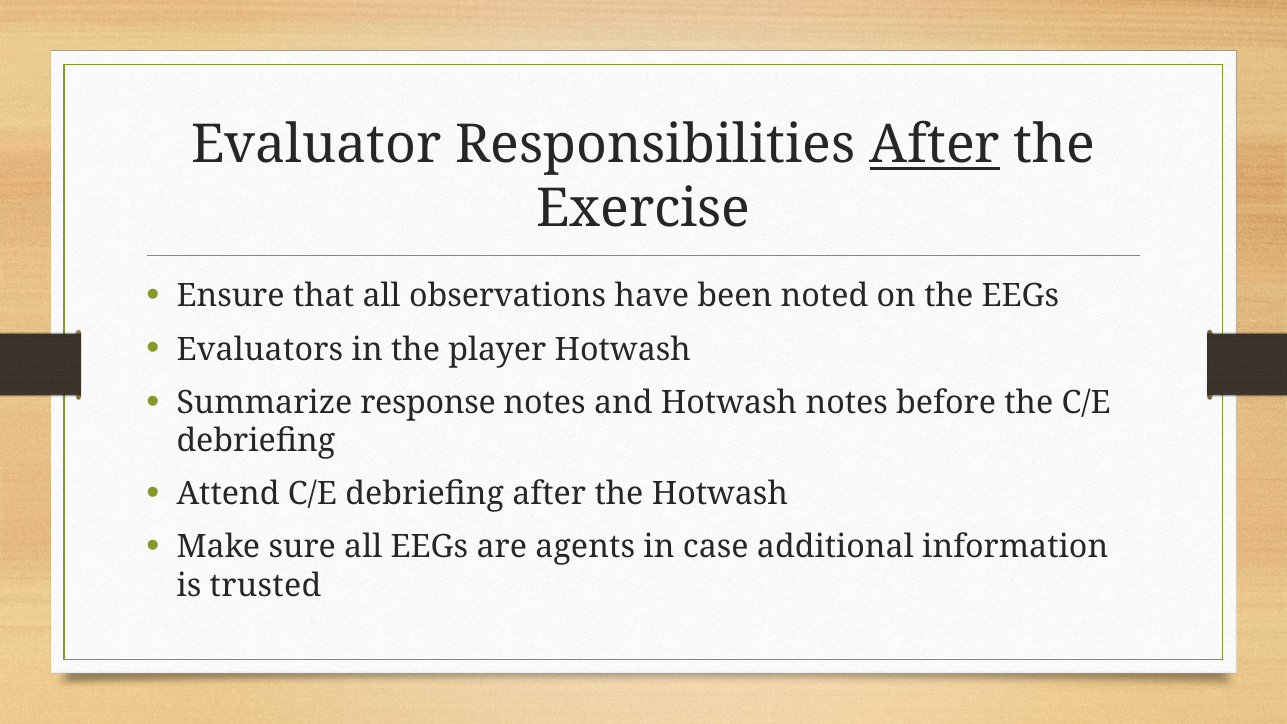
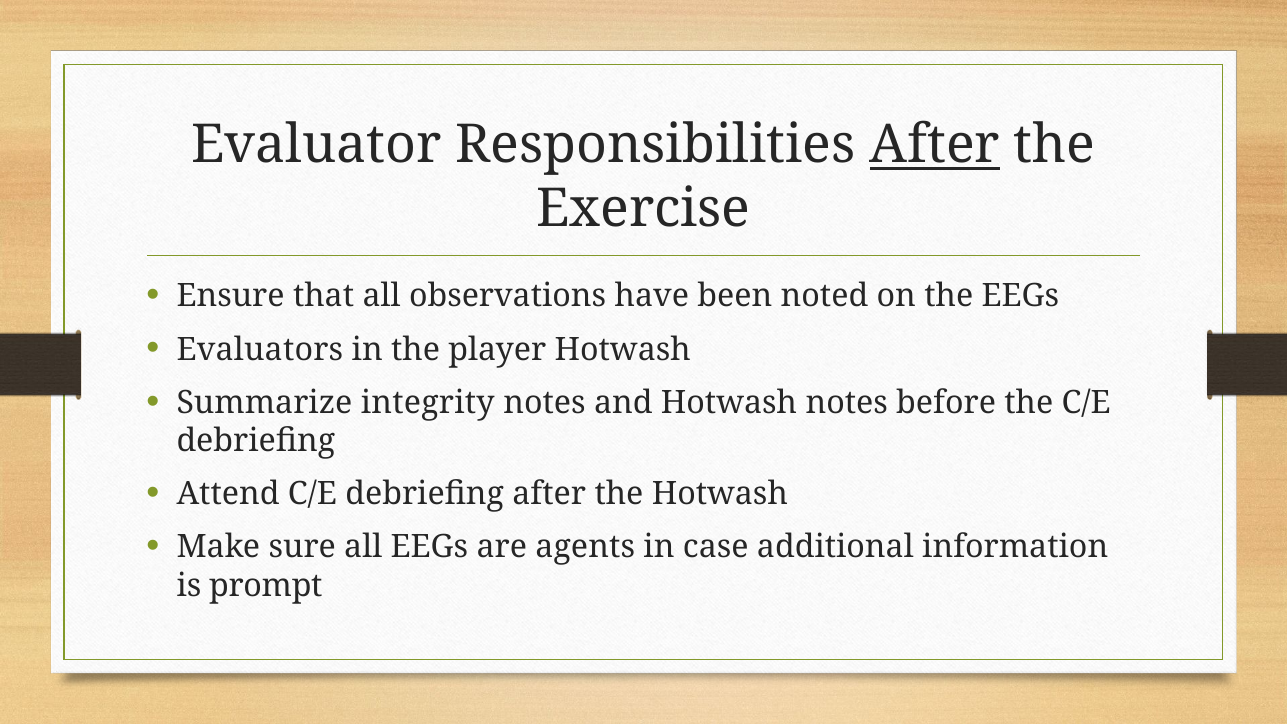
response: response -> integrity (428, 402)
trusted: trusted -> prompt (266, 586)
